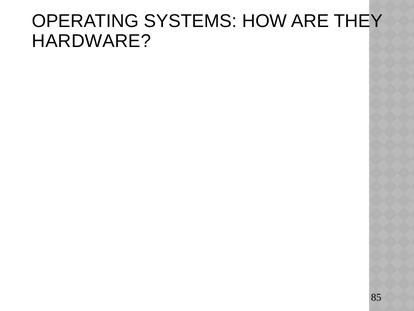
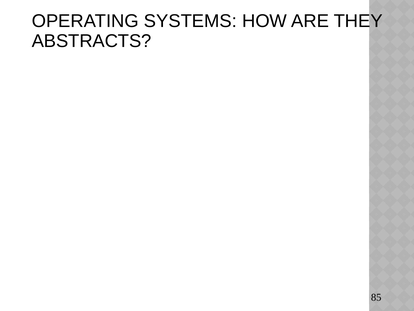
HARDWARE: HARDWARE -> ABSTRACTS (92, 41)
